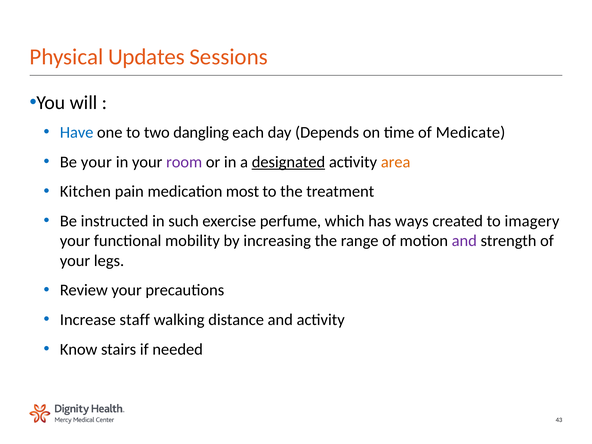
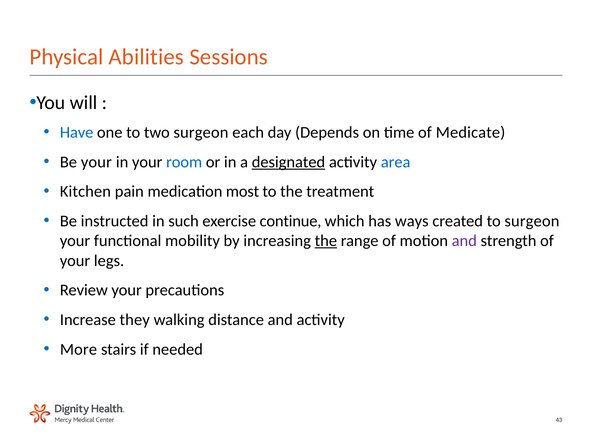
Updates: Updates -> Abilities (146, 57)
two dangling: dangling -> surgeon (201, 132)
room colour: purple -> blue (184, 162)
area colour: orange -> blue (396, 162)
perfume: perfume -> continue (291, 221)
to imagery: imagery -> surgeon (532, 221)
the underline: none -> present (326, 241)
staff: staff -> they (135, 320)
Know: Know -> More (78, 349)
